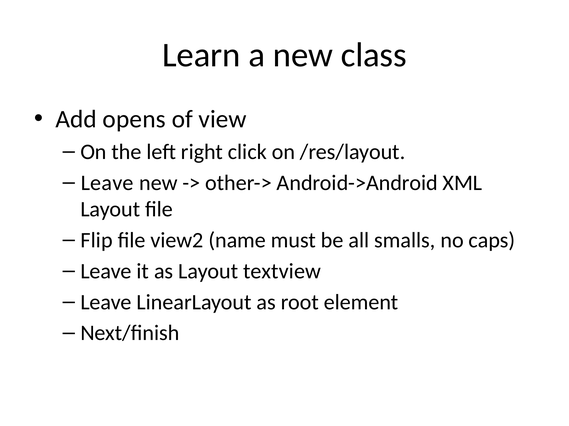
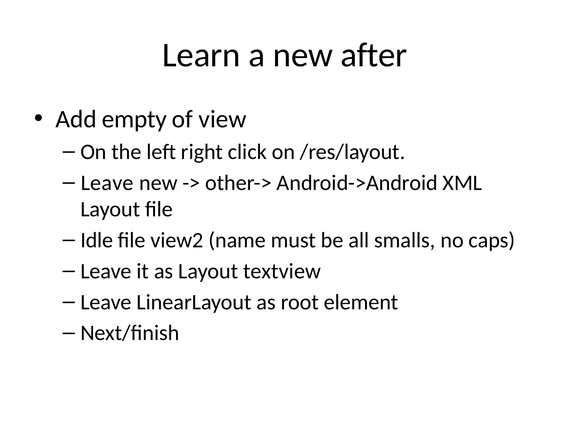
class: class -> after (374, 55)
opens: opens -> empty (134, 119)
Flip: Flip -> Idle (97, 241)
